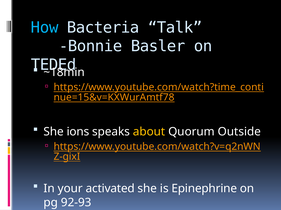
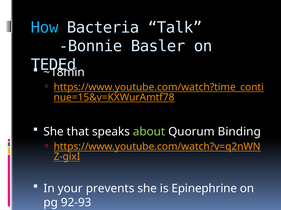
ions: ions -> that (78, 132)
about colour: yellow -> light green (149, 132)
Outside: Outside -> Binding (239, 132)
activated: activated -> prevents (110, 189)
